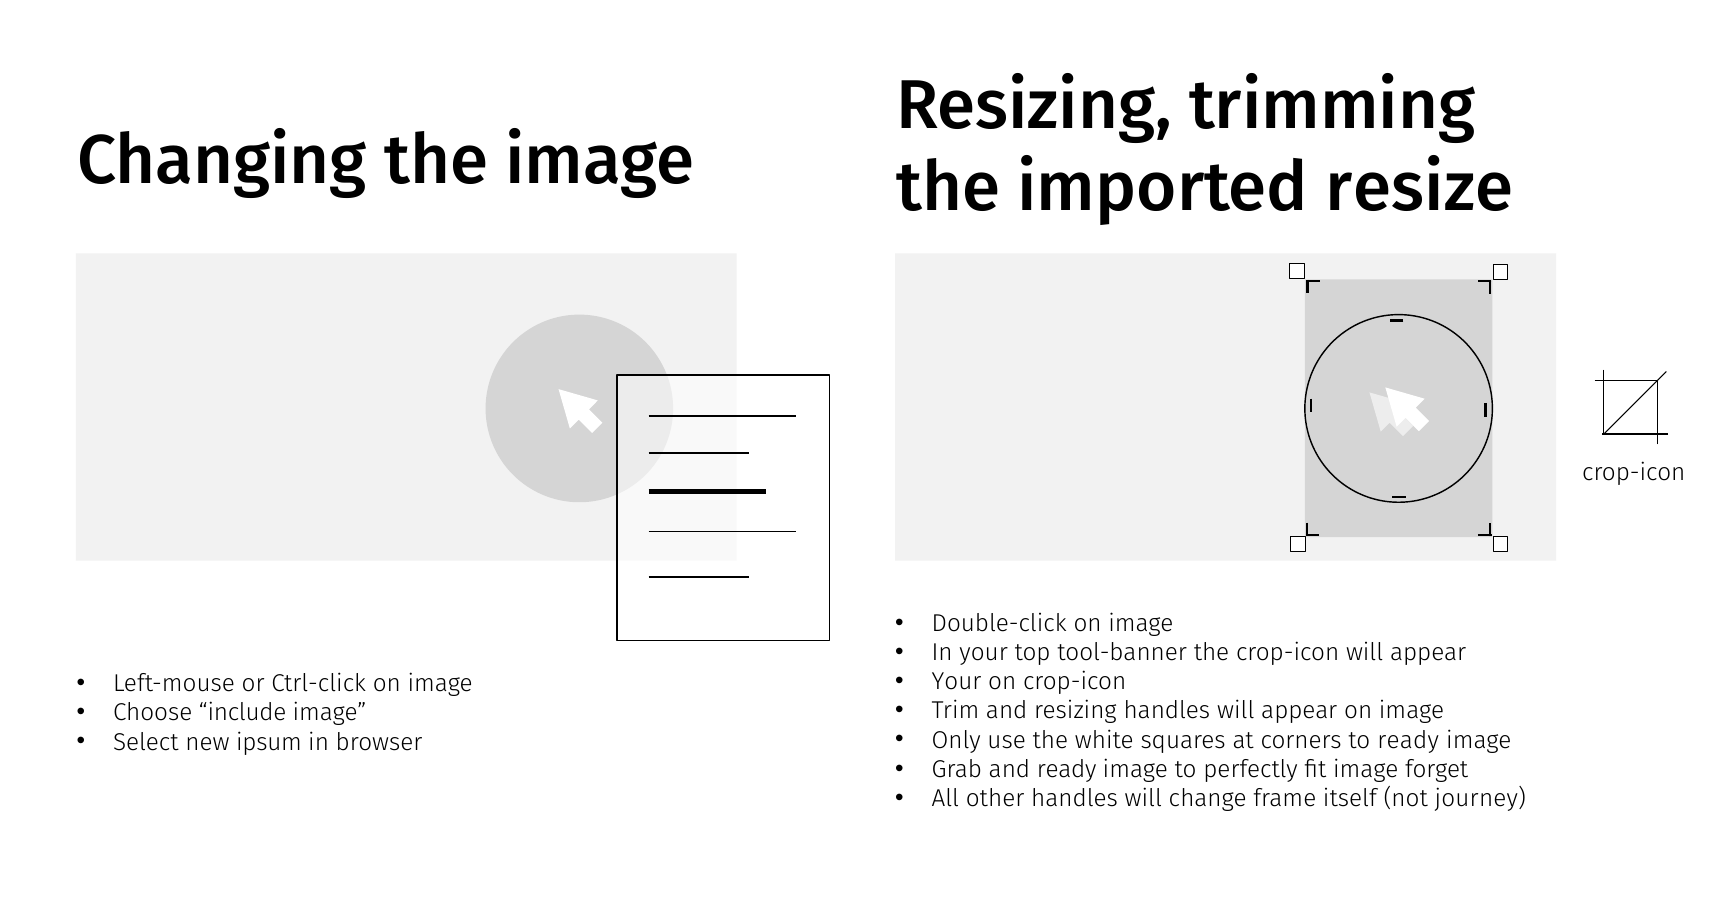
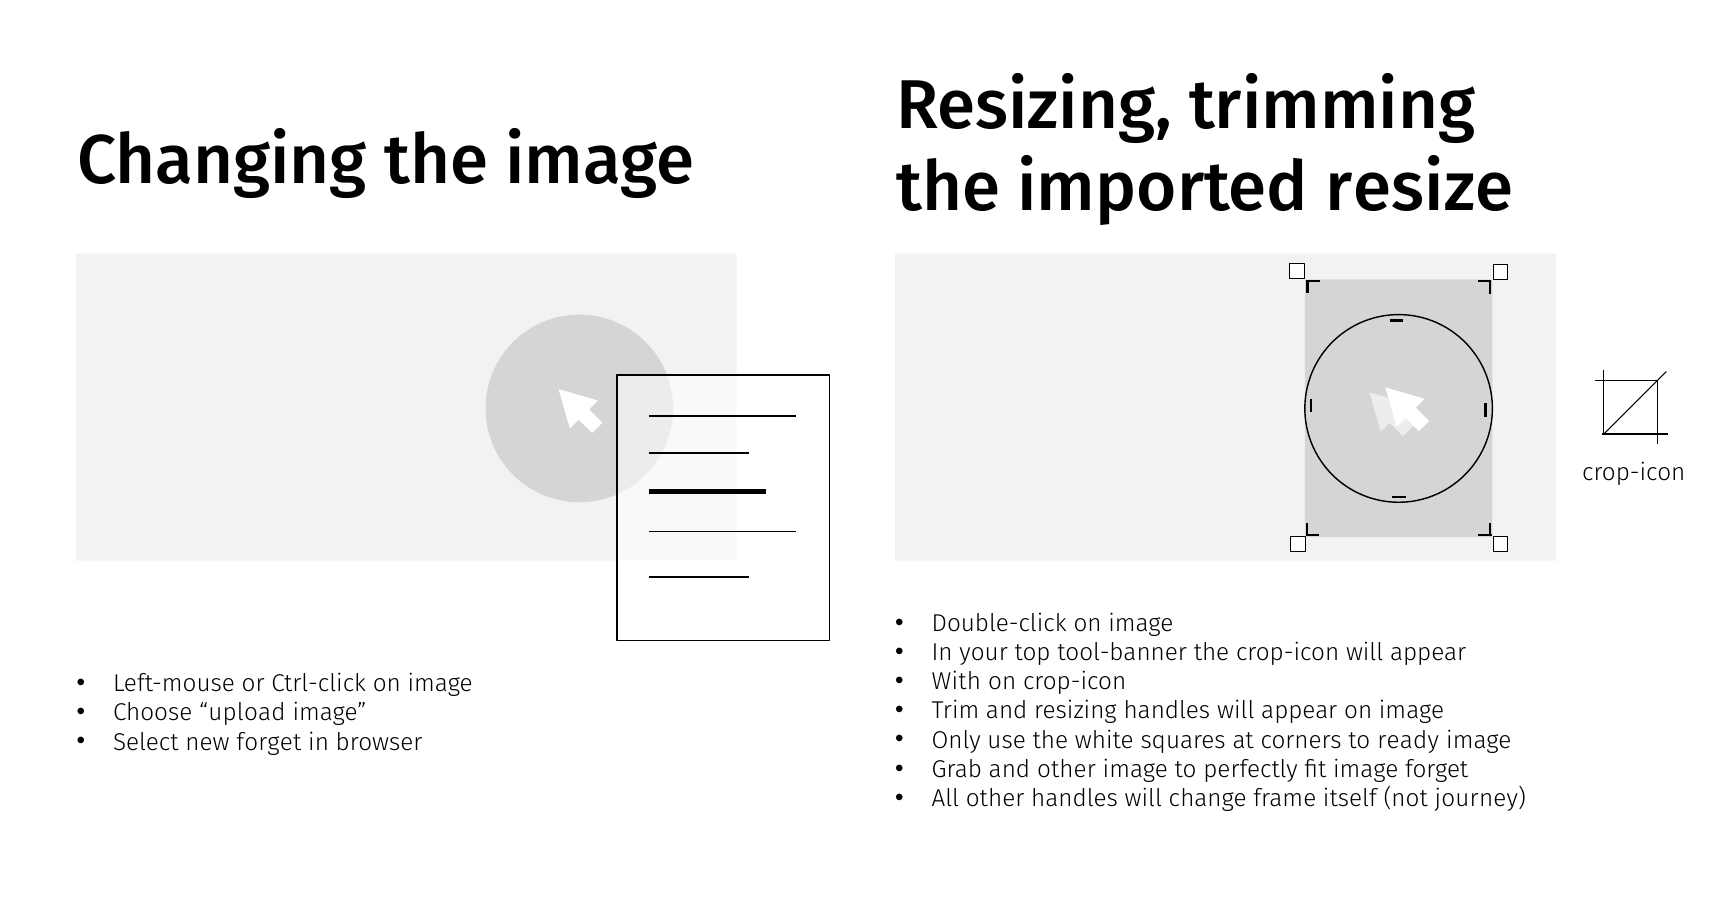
Your: Your -> With (956, 681)
include: include -> upload (242, 713)
new ipsum: ipsum -> forget (269, 742)
and ready: ready -> other (1066, 769)
